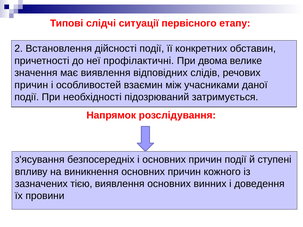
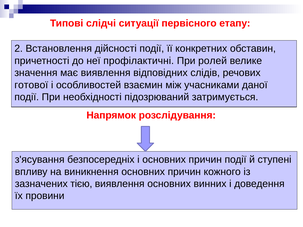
двома: двома -> ролей (213, 61)
причин: причин -> готової (31, 85)
